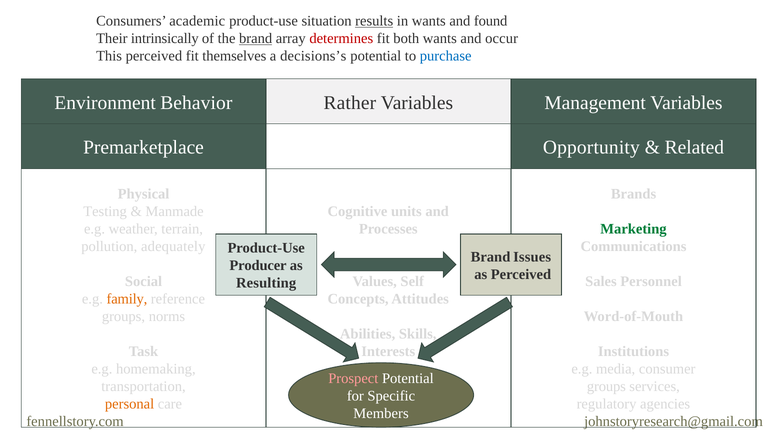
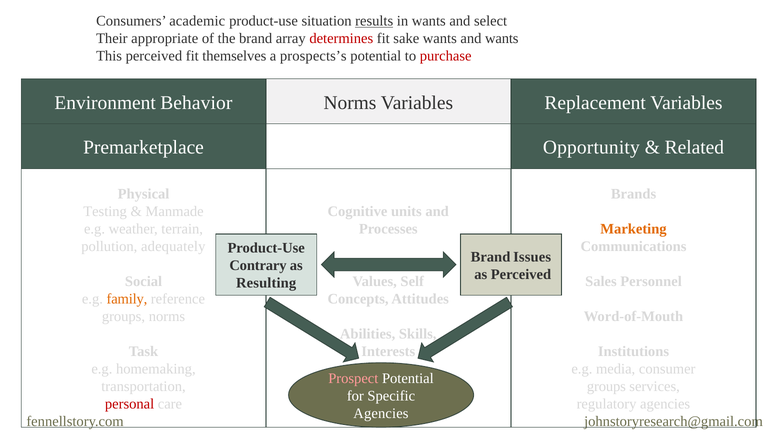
found: found -> select (491, 21)
intrinsically: intrinsically -> appropriate (165, 39)
brand underline: present -> none (256, 39)
both: both -> sake (406, 39)
and occur: occur -> wants (502, 39)
decisions’s: decisions’s -> prospects’s (313, 56)
purchase colour: blue -> red (446, 56)
Rather: Rather -> Norms (350, 103)
Management: Management -> Replacement (595, 103)
Marketing colour: green -> orange (634, 229)
Producer: Producer -> Contrary (258, 266)
personal colour: orange -> red (130, 404)
Members: Members -> Agencies (381, 414)
